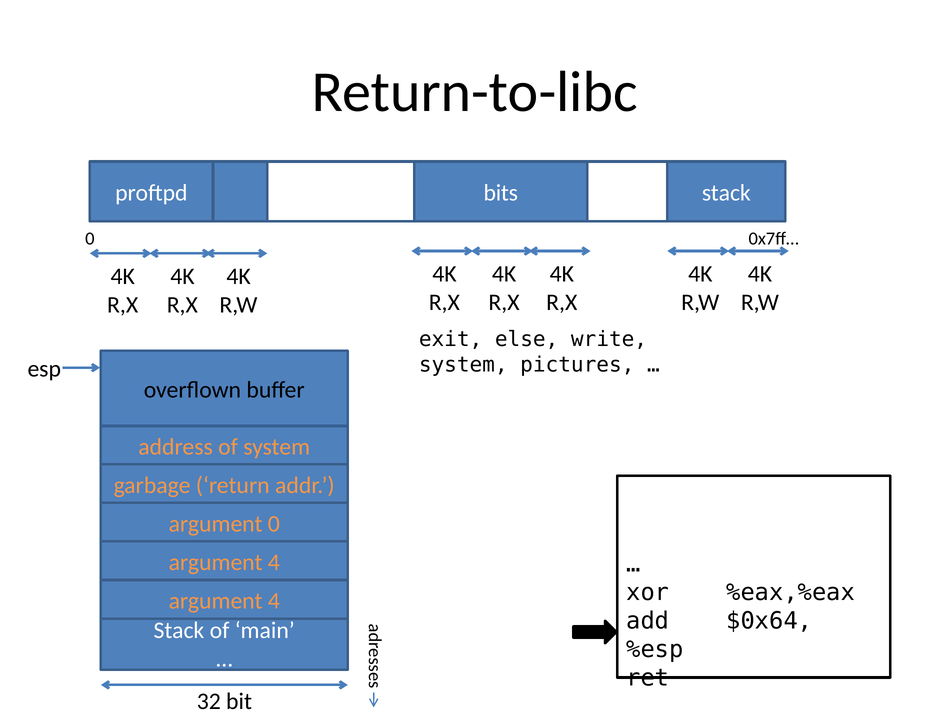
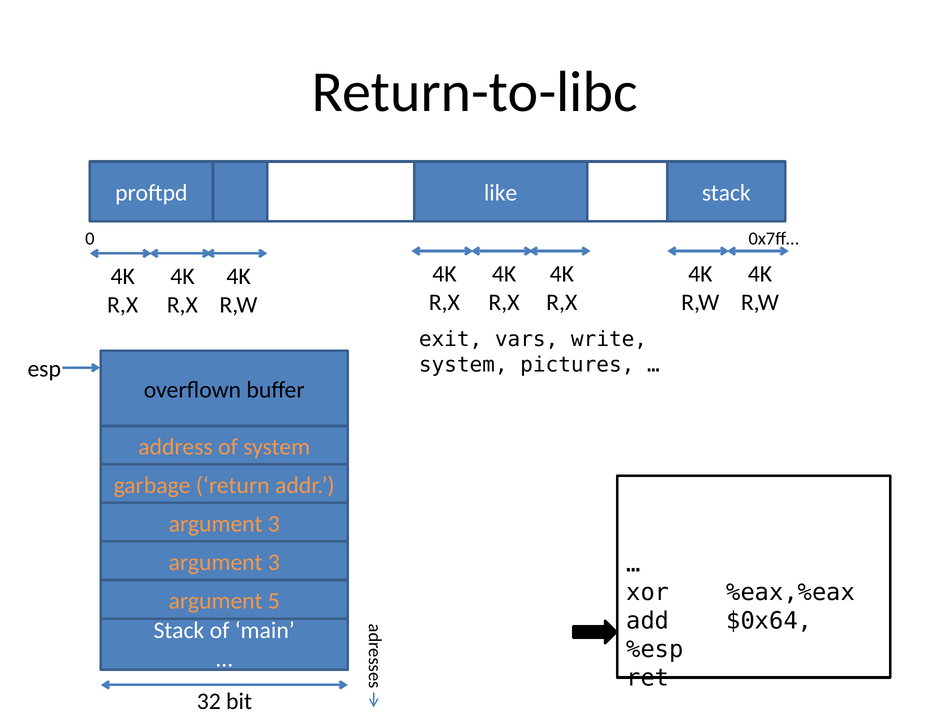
bits: bits -> like (501, 193)
else: else -> vars (527, 339)
0: 0 -> 3 (274, 524)
4: 4 -> 3 (274, 563)
4: 4 -> 5 (274, 602)
